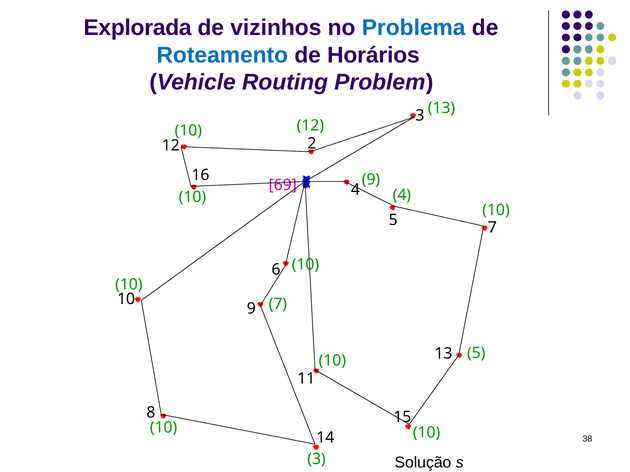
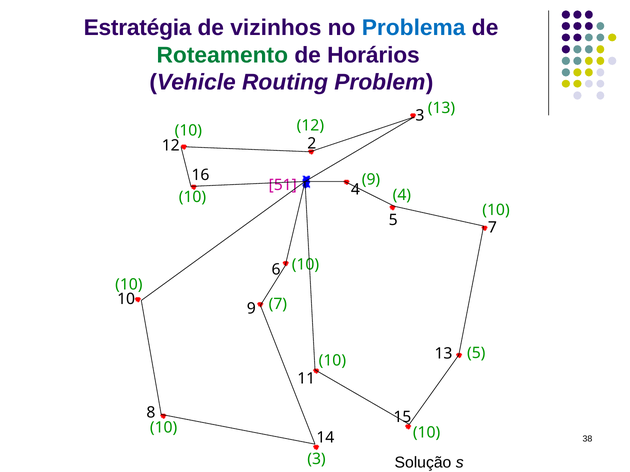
Explorada: Explorada -> Estratégia (138, 28)
Roteamento colour: blue -> green (222, 55)
69: 69 -> 51 (283, 185)
